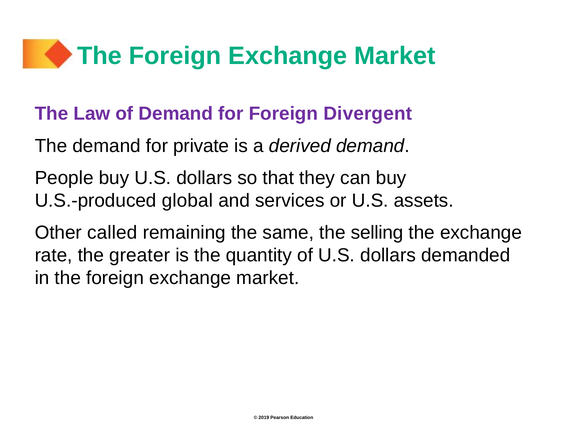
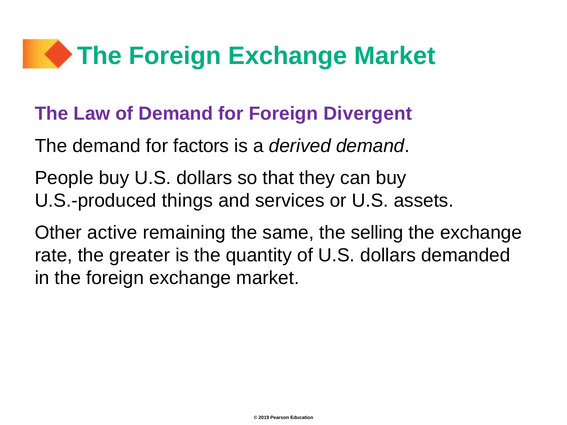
private: private -> factors (201, 146)
global: global -> things (187, 201)
called: called -> active (112, 233)
